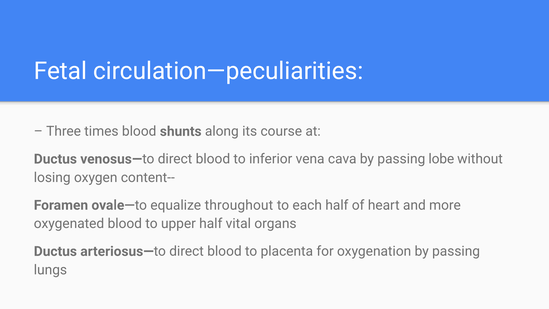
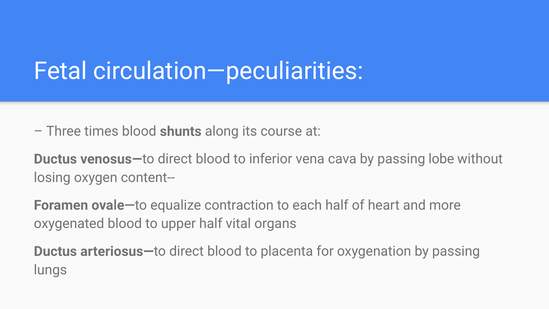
throughout: throughout -> contraction (239, 205)
